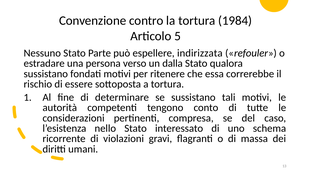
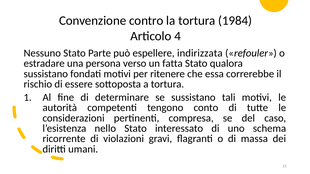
5: 5 -> 4 (178, 36)
dalla: dalla -> fatta (173, 64)
